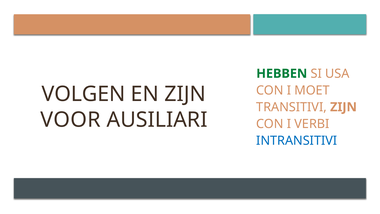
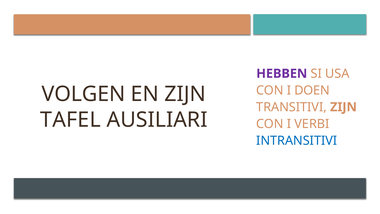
HEBBEN colour: green -> purple (282, 74)
MOET: MOET -> DOEN (312, 90)
VOOR: VOOR -> TAFEL (70, 120)
